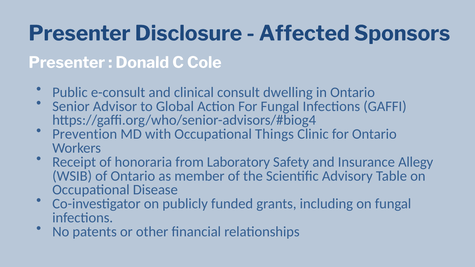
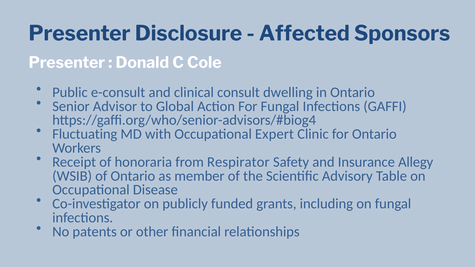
Prevention: Prevention -> Fluctuating (85, 134)
Things: Things -> Expert (274, 134)
Laboratory: Laboratory -> Respirator (238, 162)
